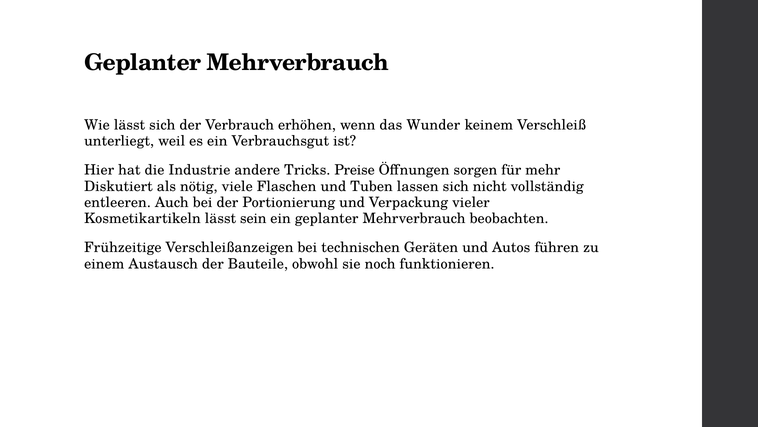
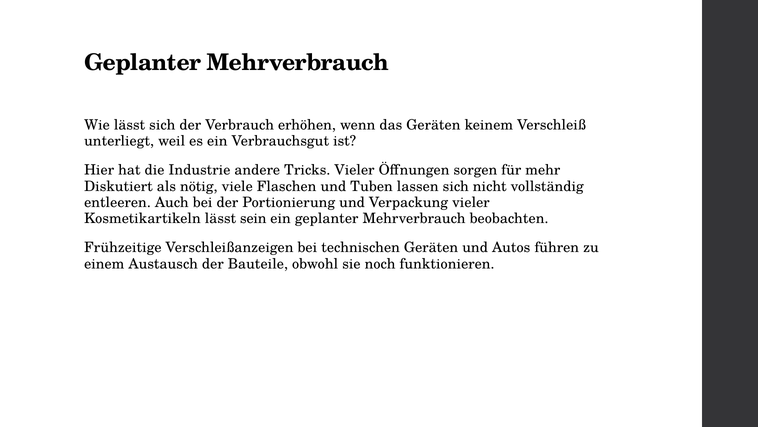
das Wunder: Wunder -> Geräten (433, 125)
Tricks Preise: Preise -> Vieler (354, 170)
